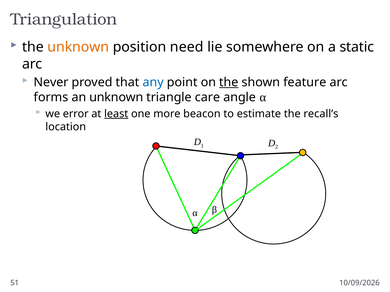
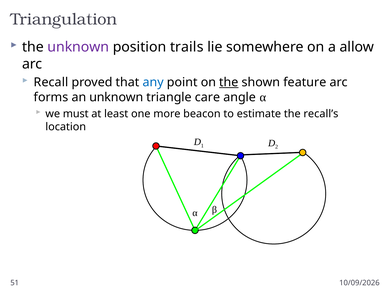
unknown colour: orange -> purple (78, 47)
need: need -> trails (187, 47)
static: static -> allow (357, 47)
Never: Never -> Recall (51, 82)
error: error -> must (76, 114)
least underline: present -> none (116, 114)
